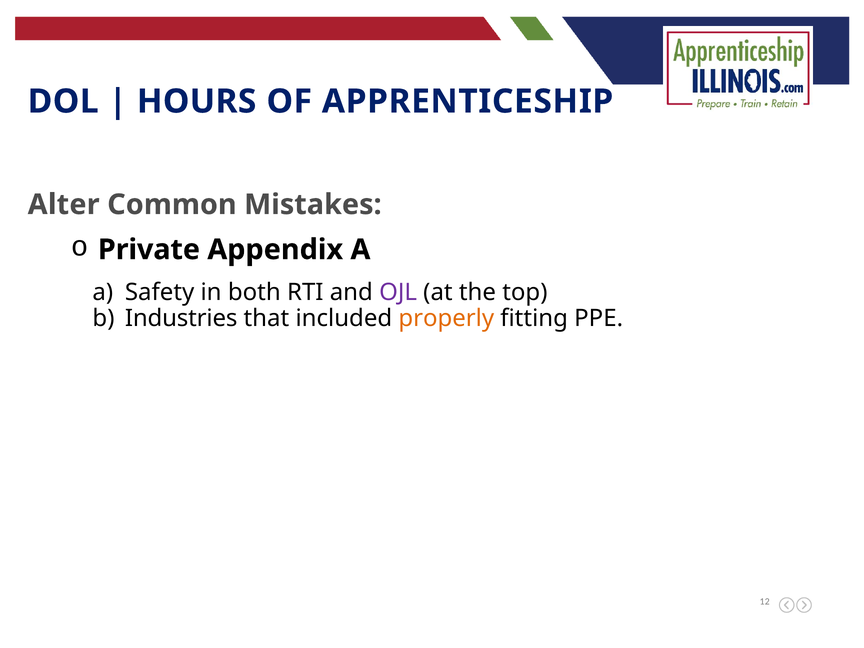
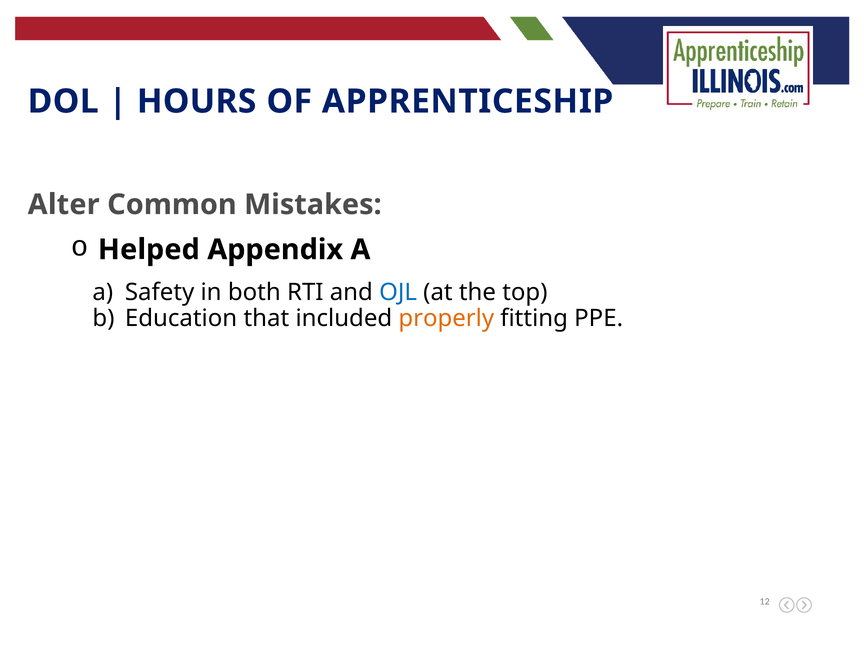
Private: Private -> Helped (149, 250)
OJL colour: purple -> blue (398, 293)
Industries: Industries -> Education (181, 318)
